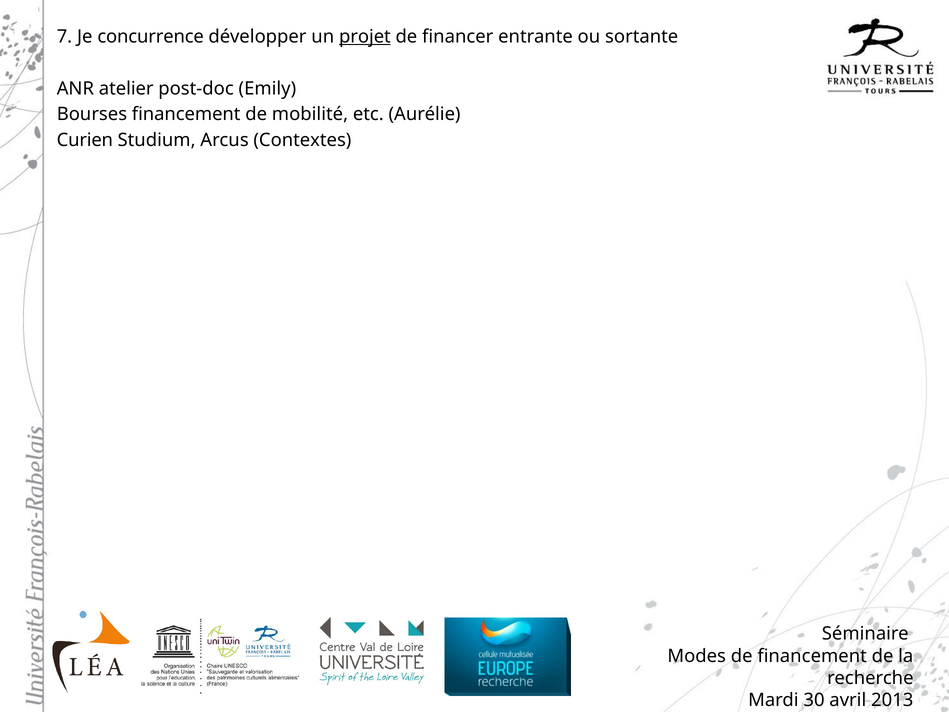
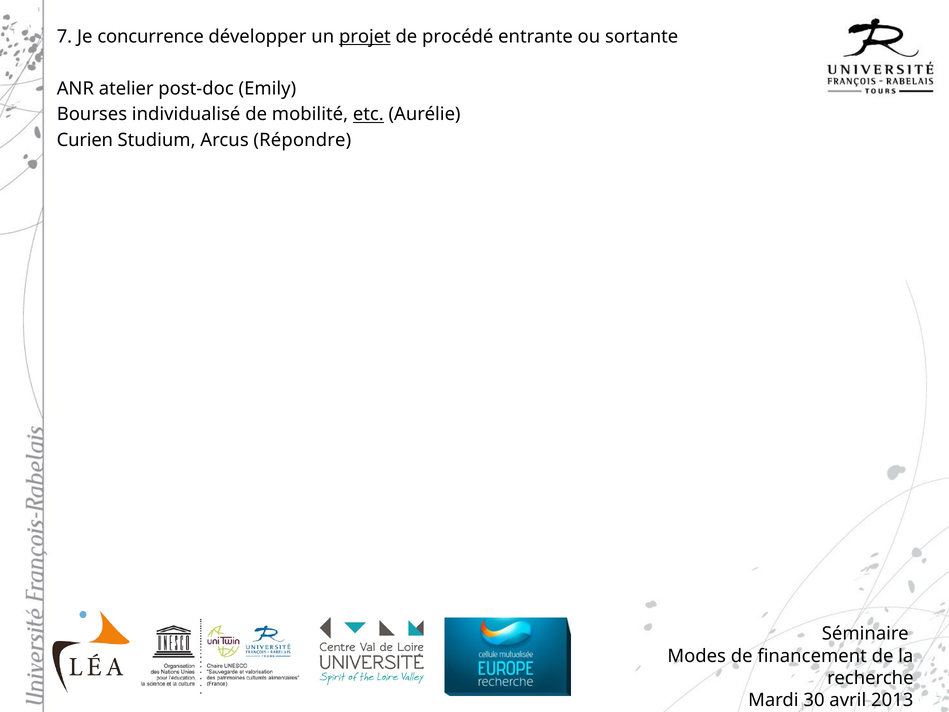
financer: financer -> procédé (458, 37)
Bourses financement: financement -> individualisé (186, 114)
etc underline: none -> present (368, 114)
Contextes: Contextes -> Répondre (302, 140)
